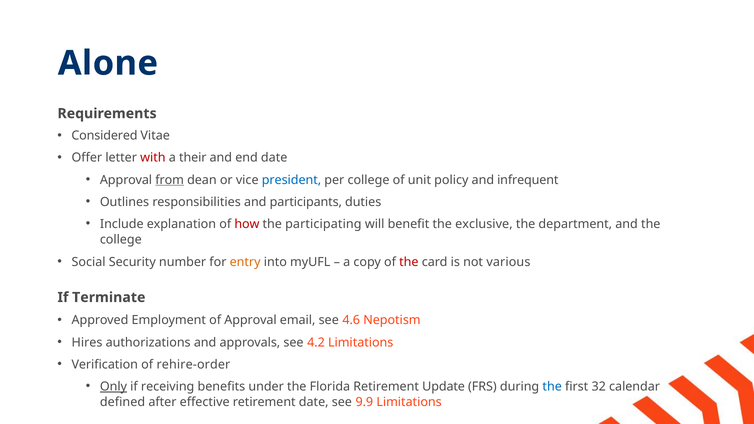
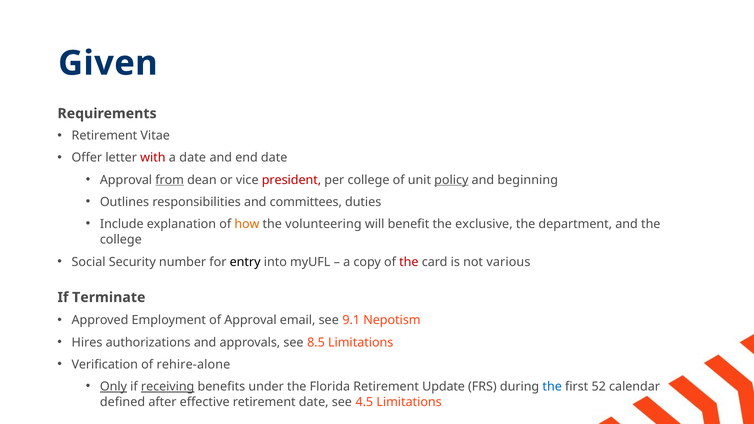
Alone: Alone -> Given (108, 63)
Considered: Considered -> Retirement (104, 136)
a their: their -> date (193, 158)
president colour: blue -> red (291, 180)
policy underline: none -> present (451, 180)
infrequent: infrequent -> beginning (528, 180)
participants: participants -> committees (306, 202)
how colour: red -> orange (247, 224)
participating: participating -> volunteering (323, 224)
entry colour: orange -> black (245, 262)
4.6: 4.6 -> 9.1 (351, 320)
4.2: 4.2 -> 8.5 (316, 342)
rehire-order: rehire-order -> rehire-alone (193, 365)
receiving underline: none -> present (168, 387)
32: 32 -> 52 (599, 387)
9.9: 9.9 -> 4.5 (364, 402)
